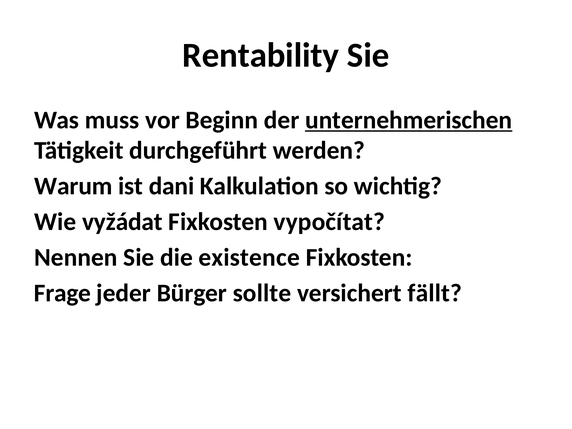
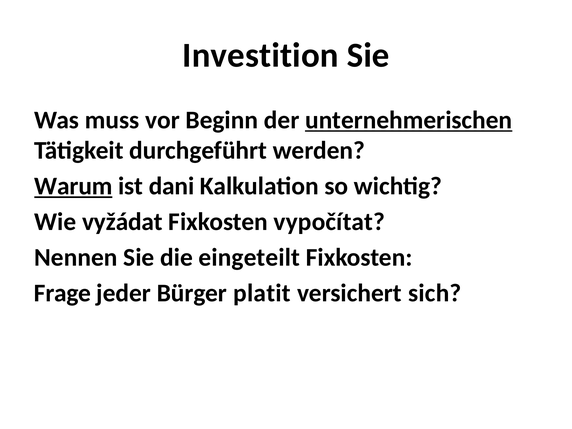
Rentability: Rentability -> Investition (260, 55)
Warum underline: none -> present (73, 186)
existence: existence -> eingeteilt (249, 257)
sollte: sollte -> platit (262, 293)
fällt: fällt -> sich (435, 293)
